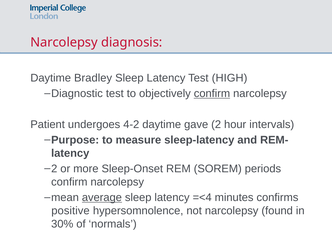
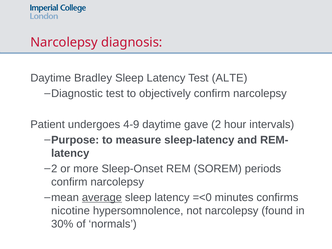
HIGH: HIGH -> ALTE (230, 78)
confirm underline: present -> none (212, 93)
4-2: 4-2 -> 4-9 (131, 124)
=<4: =<4 -> =<0 (202, 197)
positive: positive -> nicotine (71, 211)
